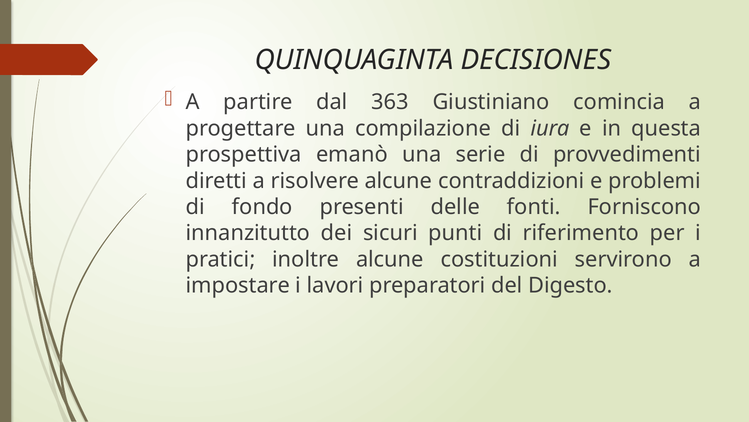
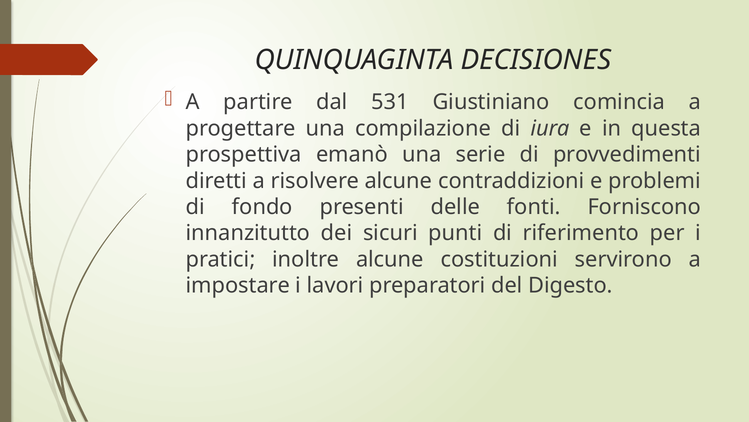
363: 363 -> 531 (390, 102)
